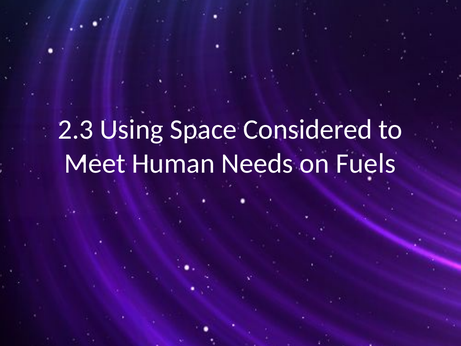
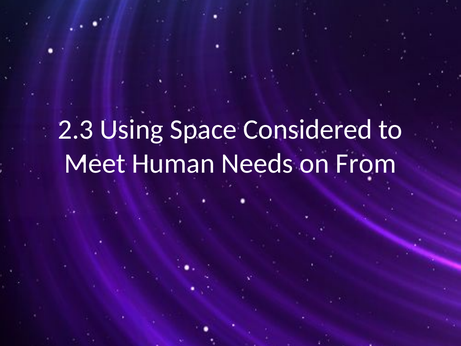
Fuels: Fuels -> From (366, 163)
